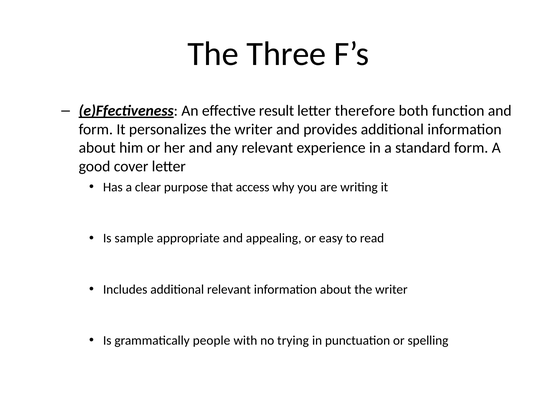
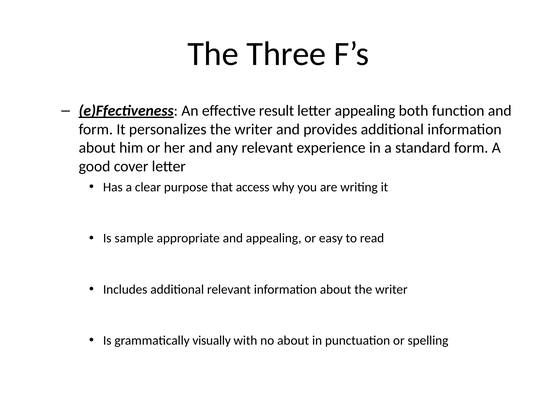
letter therefore: therefore -> appealing (365, 111)
people: people -> visually (212, 340)
no trying: trying -> about (293, 340)
